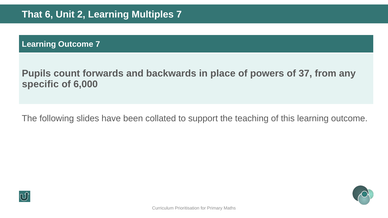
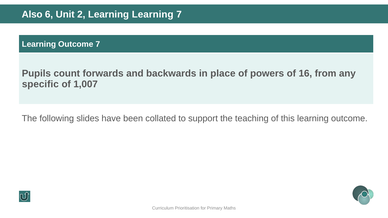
That: That -> Also (32, 14)
Learning Multiples: Multiples -> Learning (153, 14)
37: 37 -> 16 (305, 73)
6,000: 6,000 -> 1,007 (86, 84)
